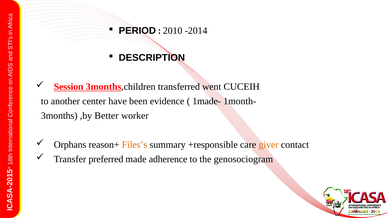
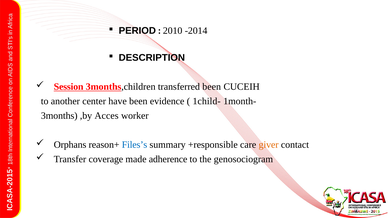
transferred went: went -> been (212, 87)
1made-: 1made- -> 1child- (207, 101)
Better: Better -> Acces (107, 116)
Files’s colour: orange -> blue (135, 145)
preferred: preferred -> coverage (106, 159)
